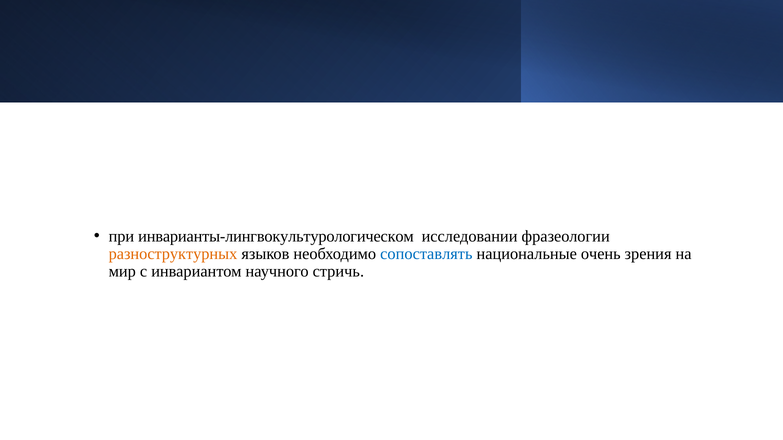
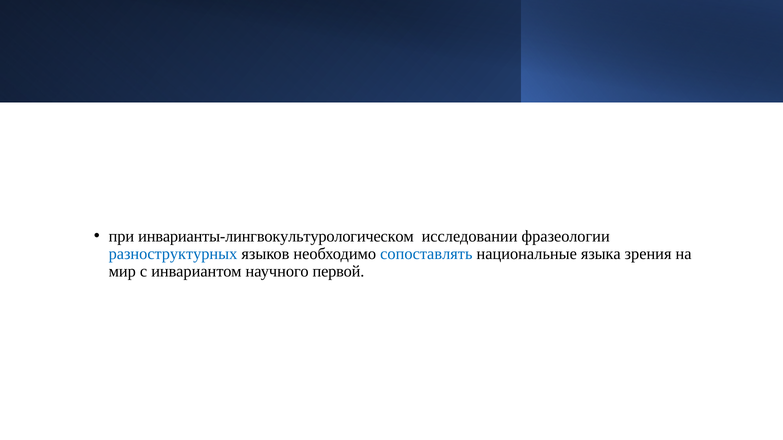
разноструктурных colour: orange -> blue (173, 254)
очень: очень -> языка (601, 254)
стричь: стричь -> первой (338, 272)
